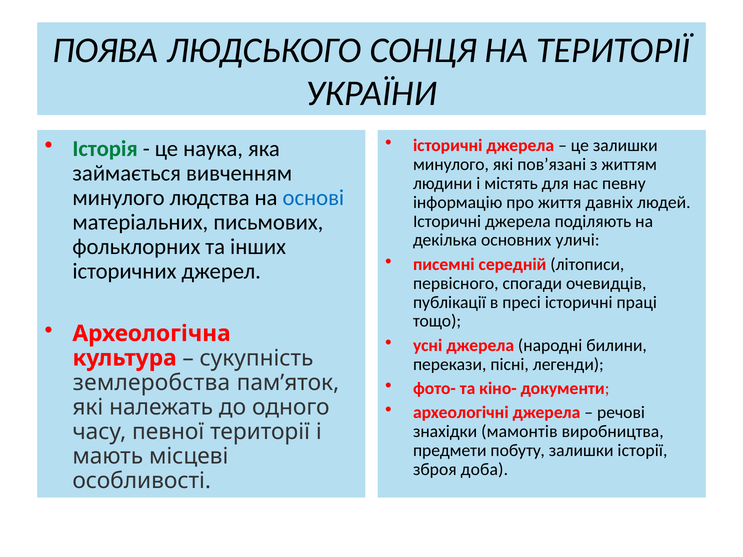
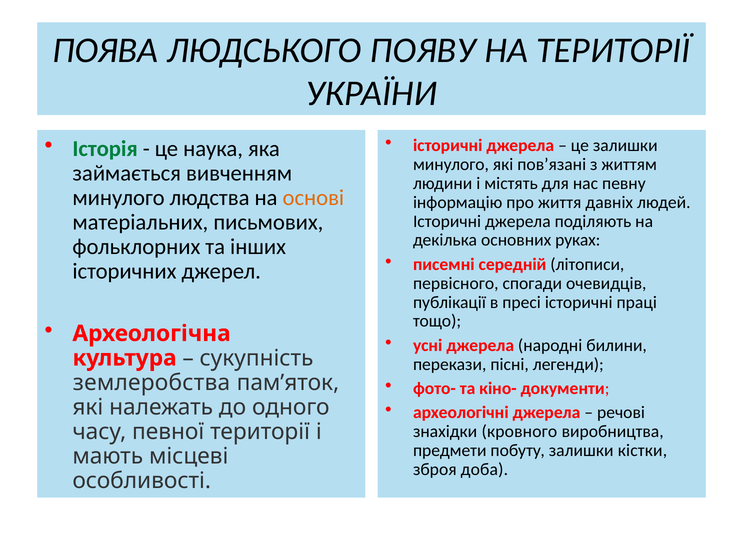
СОНЦЯ: СОНЦЯ -> ПОЯВУ (423, 50)
основі colour: blue -> orange (313, 198)
уличі: уличі -> руках (578, 240)
мамонтів: мамонтів -> кровного (519, 432)
історії: історії -> кістки (642, 451)
